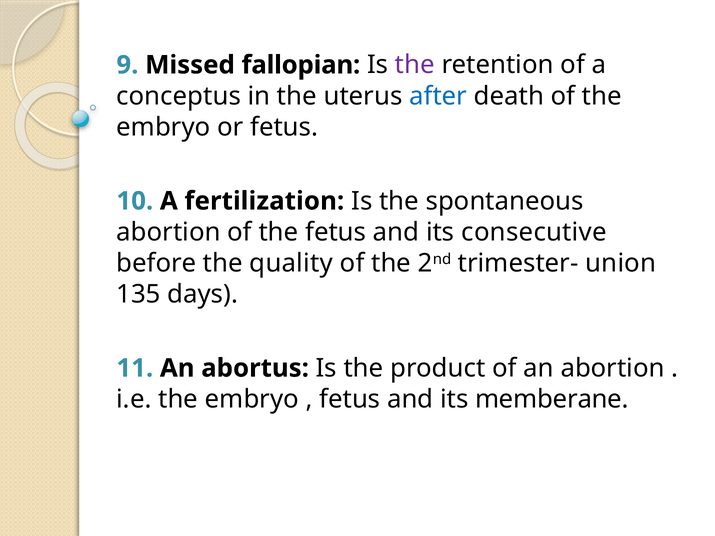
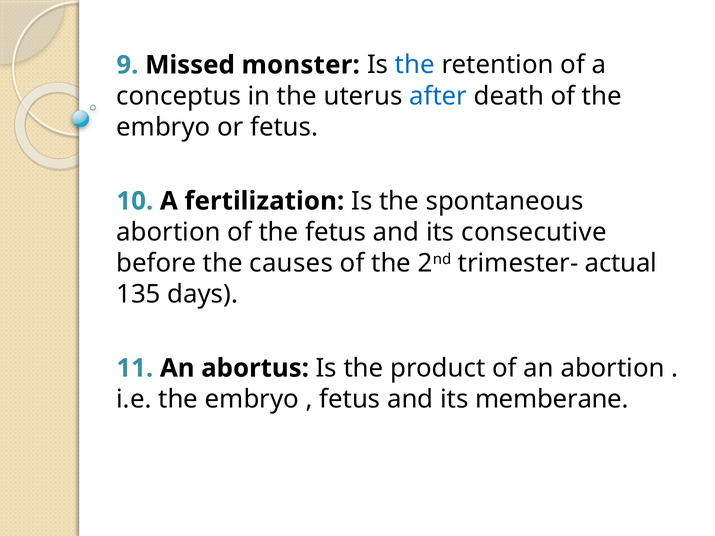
fallopian: fallopian -> monster (301, 65)
the colour: purple -> blue (415, 65)
quality: quality -> causes (291, 263)
union: union -> actual (621, 263)
